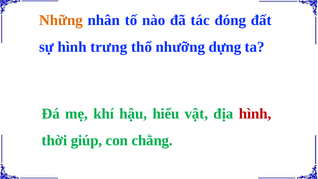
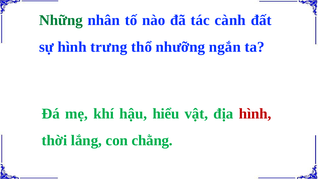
Những colour: orange -> green (61, 20)
đóng: đóng -> cành (230, 20)
dựng: dựng -> ngắn (225, 47)
giúp: giúp -> lắng (86, 140)
